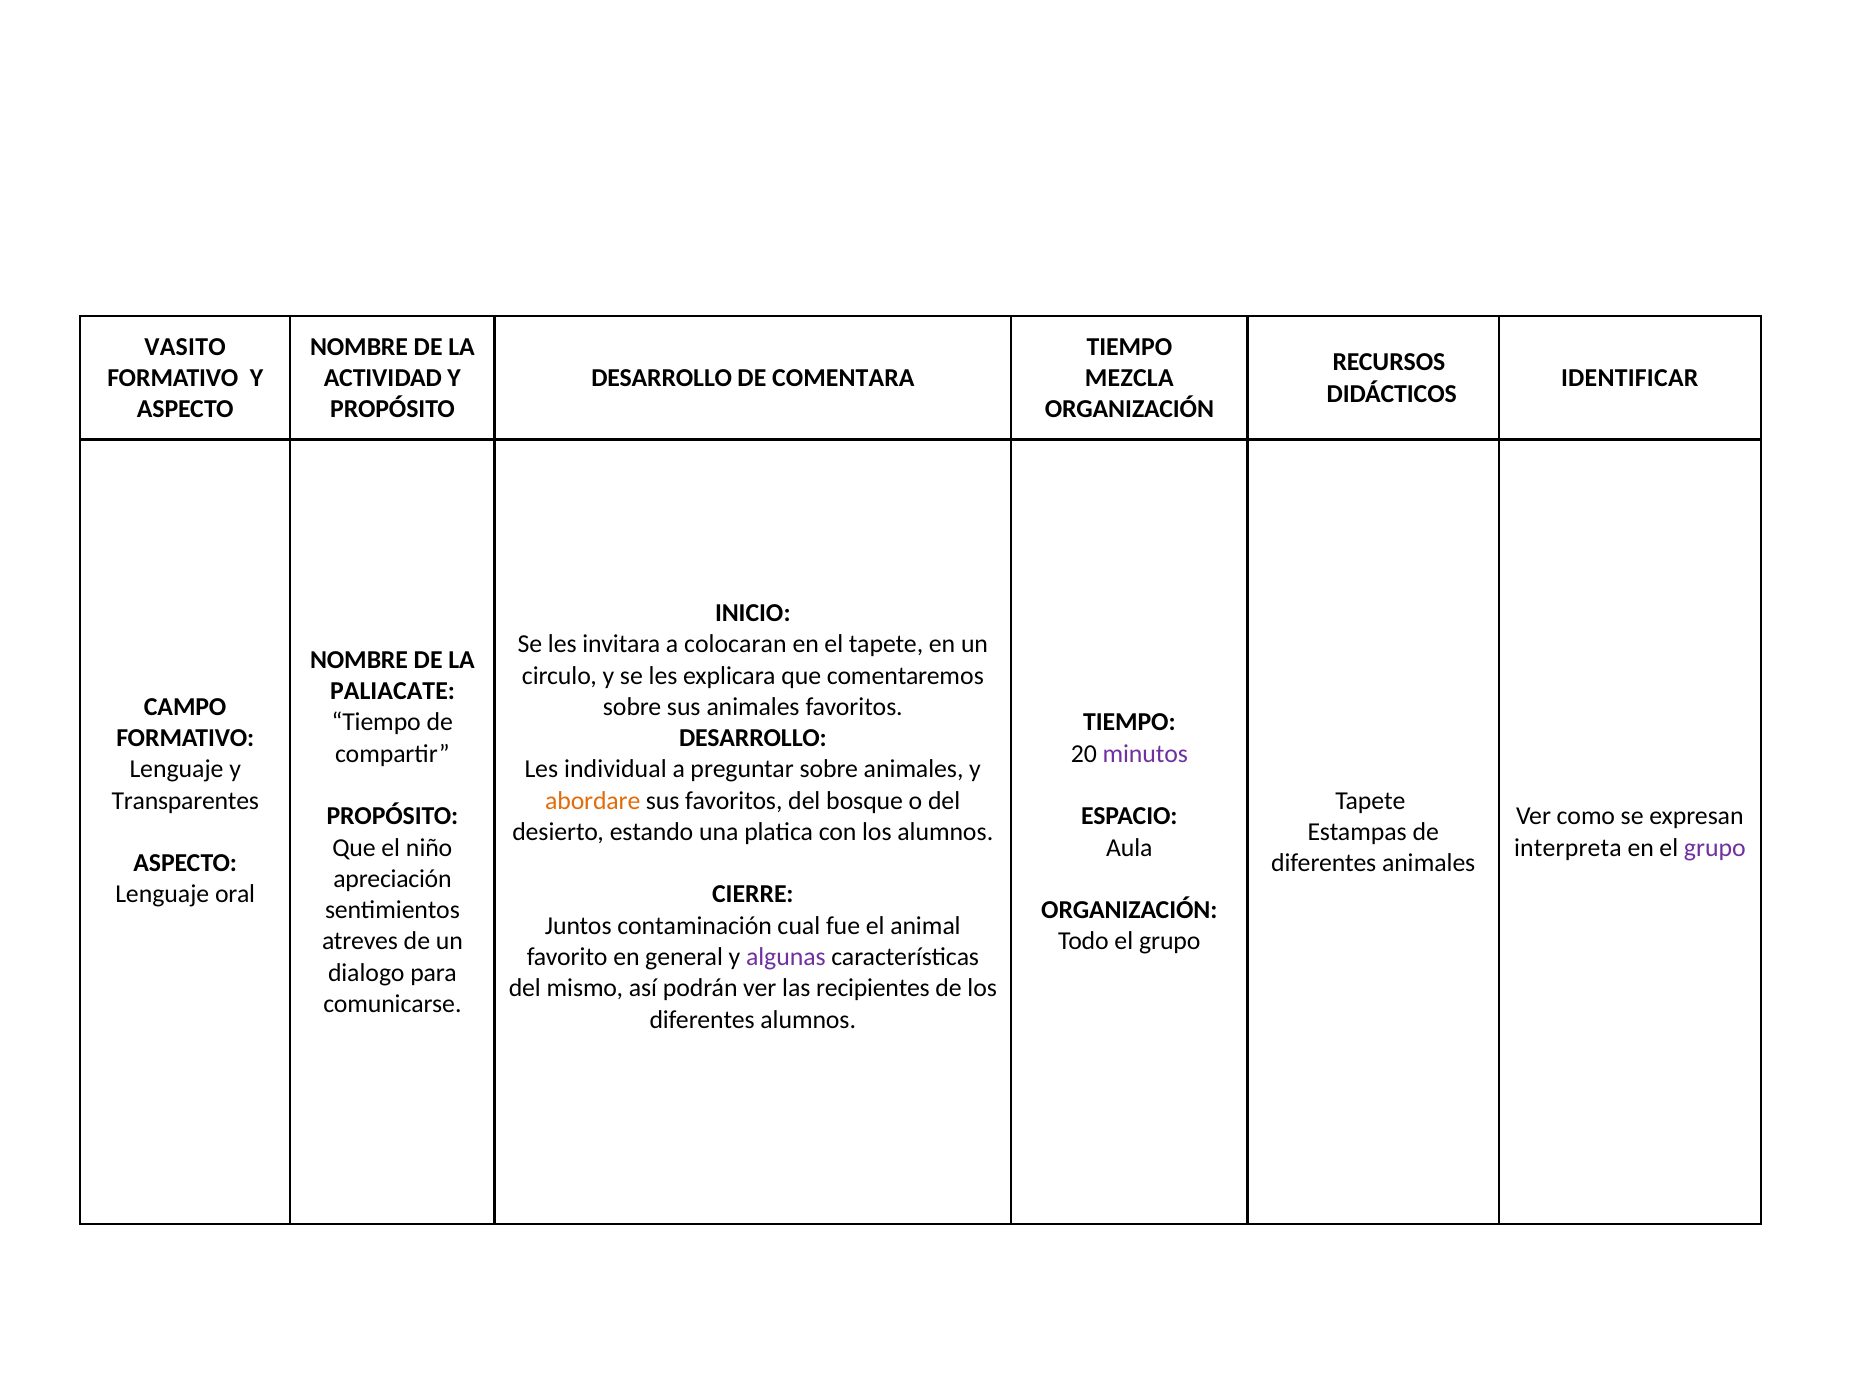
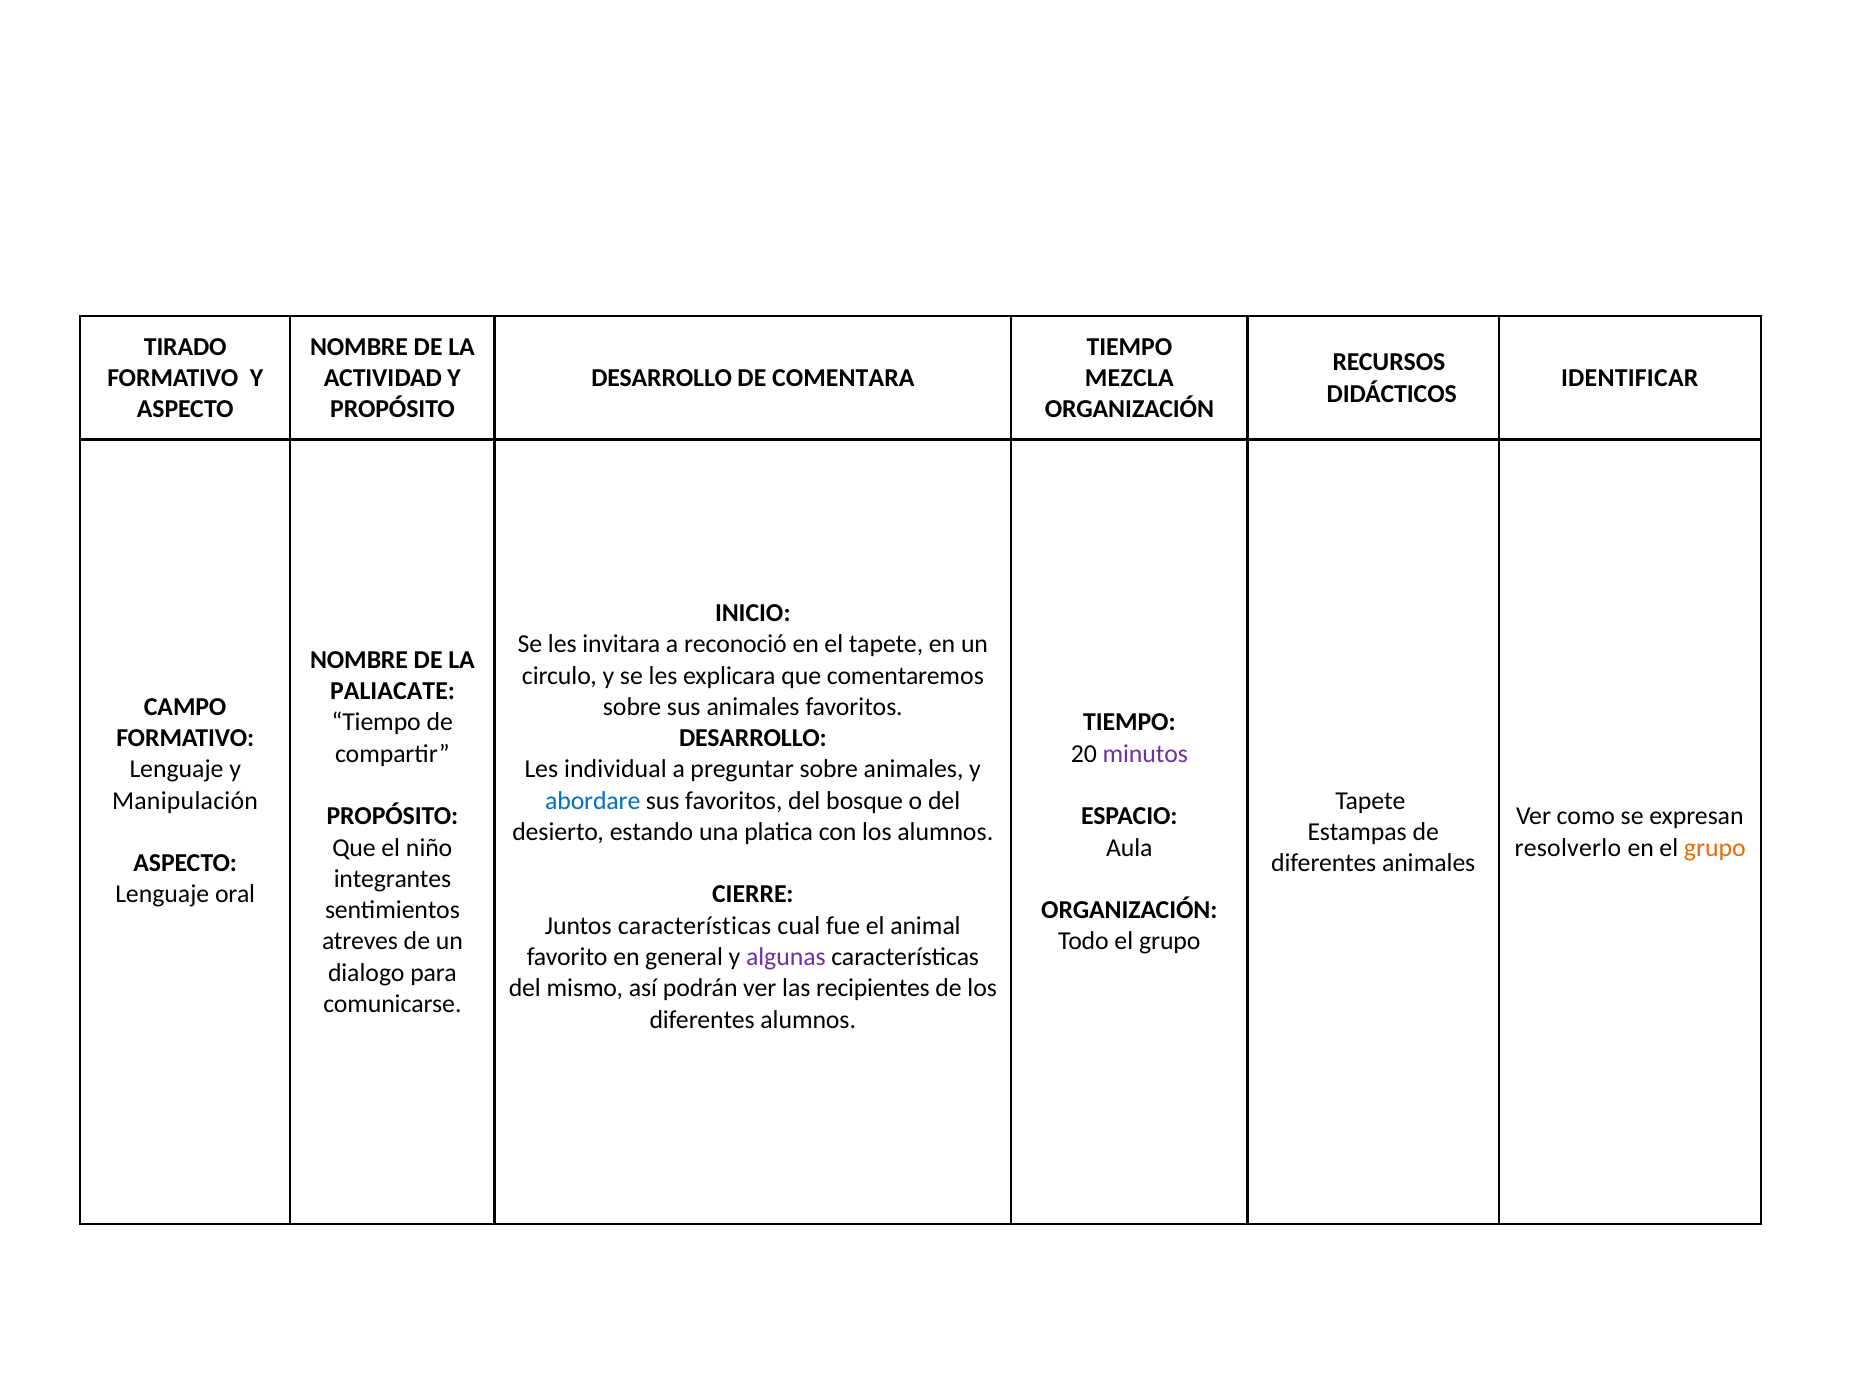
VASITO: VASITO -> TIRADO (185, 347)
colocaran: colocaran -> reconoció (735, 644)
Transparentes: Transparentes -> Manipulación (185, 801)
abordare colour: orange -> blue (593, 801)
interpreta: interpreta -> resolverlo (1568, 848)
grupo colour: purple -> orange (1715, 848)
apreciación: apreciación -> integrantes (392, 879)
Juntos contaminación: contaminación -> características (694, 926)
